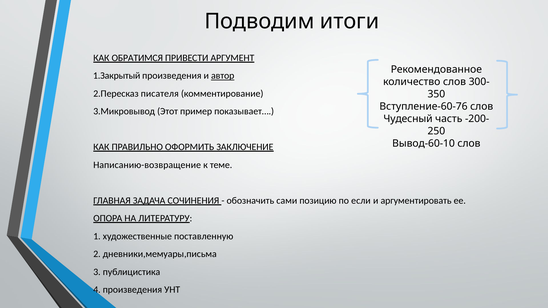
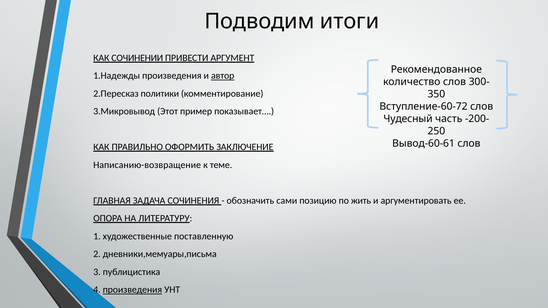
ОБРАТИМСЯ: ОБРАТИМСЯ -> СОЧИНЕНИИ (137, 58)
1.Закрытый: 1.Закрытый -> 1.Надежды (117, 76)
писателя: писателя -> политики (160, 94)
Вступление-60-76: Вступление-60-76 -> Вступление-60-72 (424, 107)
Вывод-60-10: Вывод-60-10 -> Вывод-60-61 (424, 144)
если: если -> жить (361, 201)
произведения underline: none -> present (132, 290)
